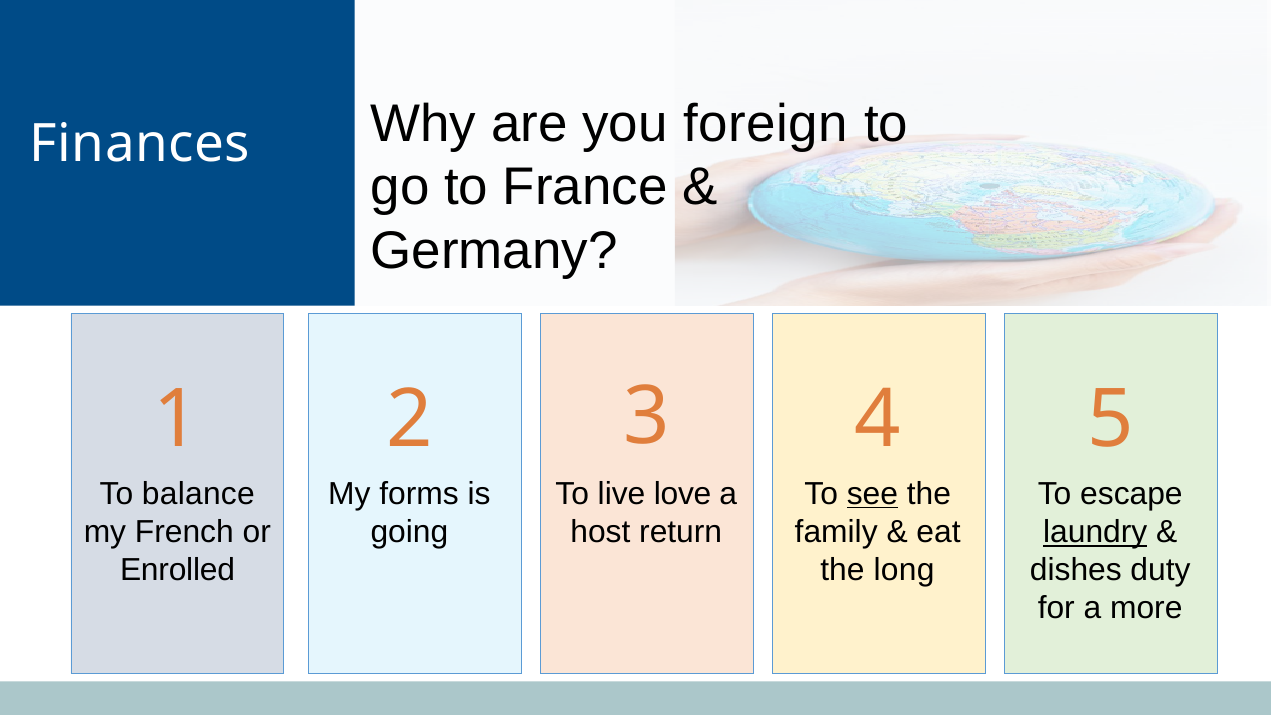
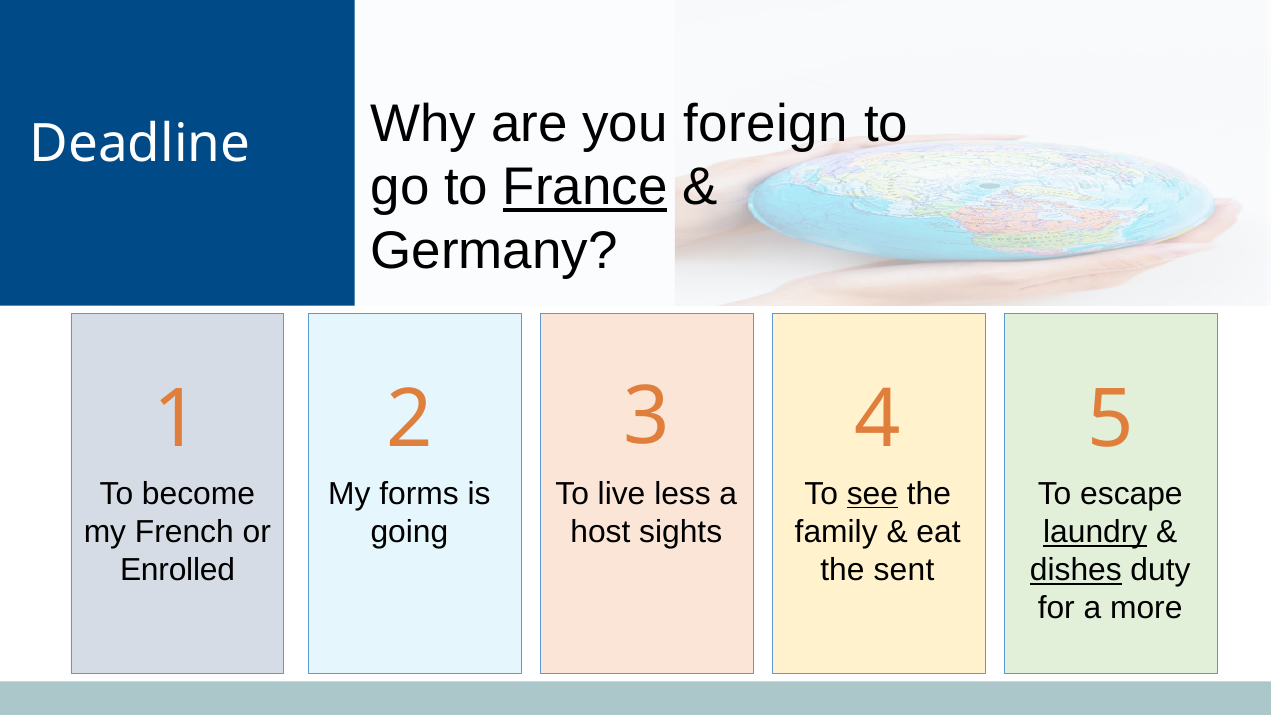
Finances: Finances -> Deadline (140, 144)
France underline: none -> present (585, 187)
balance: balance -> become (198, 494)
love: love -> less (682, 494)
return: return -> sights (681, 532)
long: long -> sent (904, 570)
dishes underline: none -> present (1076, 570)
